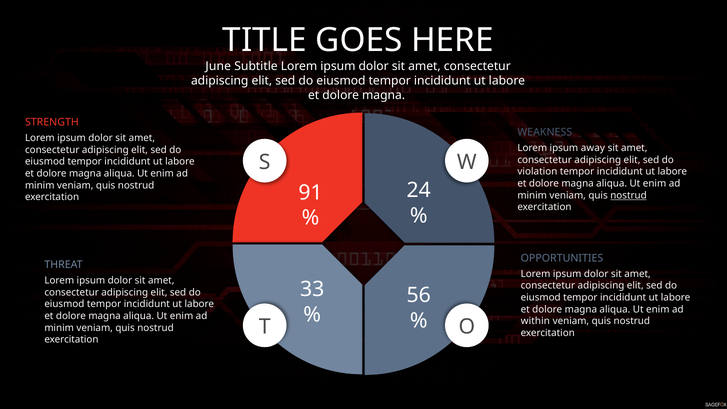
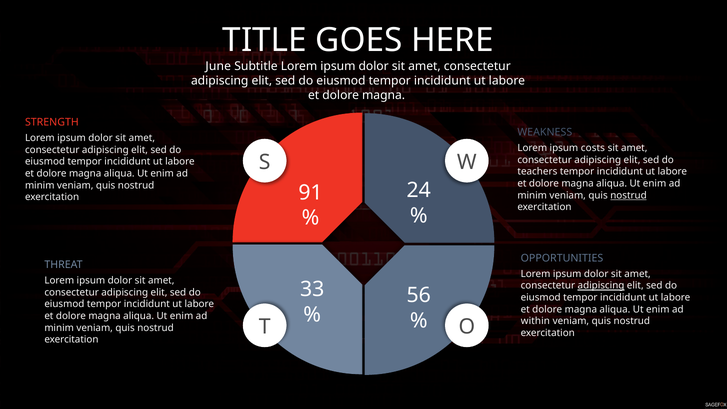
away: away -> costs (593, 148)
violation: violation -> teachers (537, 172)
adipiscing underline: none -> present (601, 286)
